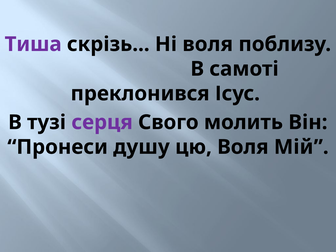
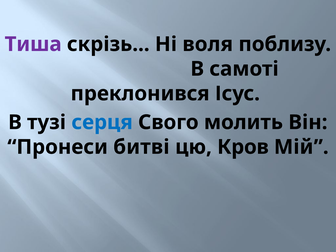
серця colour: purple -> blue (102, 122)
душу: душу -> битві (141, 147)
цю Воля: Воля -> Кров (243, 147)
